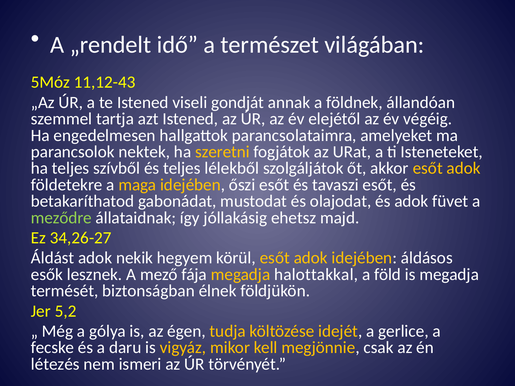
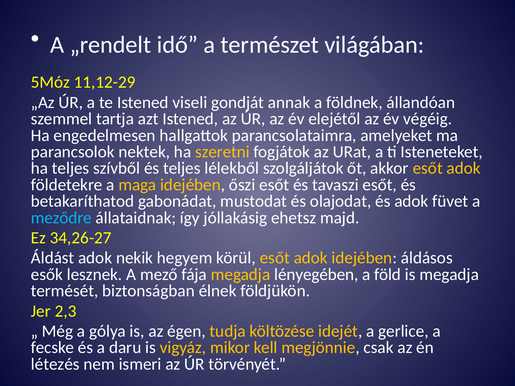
11,12-43: 11,12-43 -> 11,12-29 (105, 82)
meződre colour: light green -> light blue (61, 218)
halottakkal: halottakkal -> lényegében (316, 275)
5,2: 5,2 -> 2,3 (66, 311)
